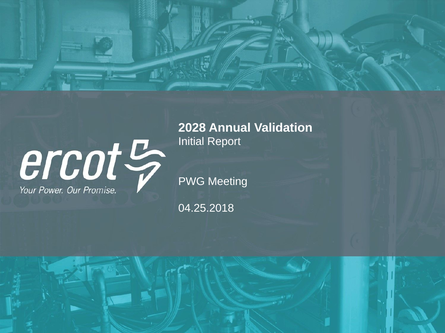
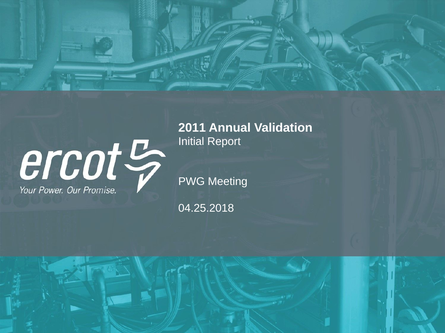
2028: 2028 -> 2011 (192, 128)
